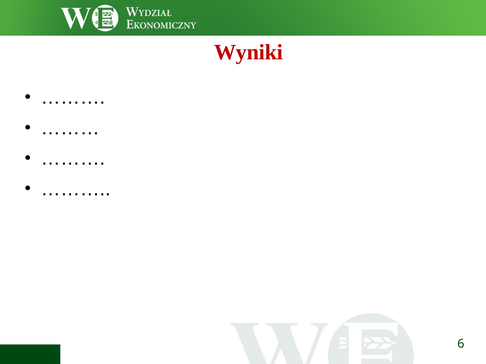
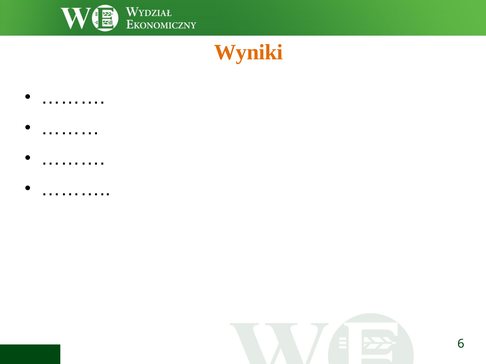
Wyniki colour: red -> orange (249, 52)
